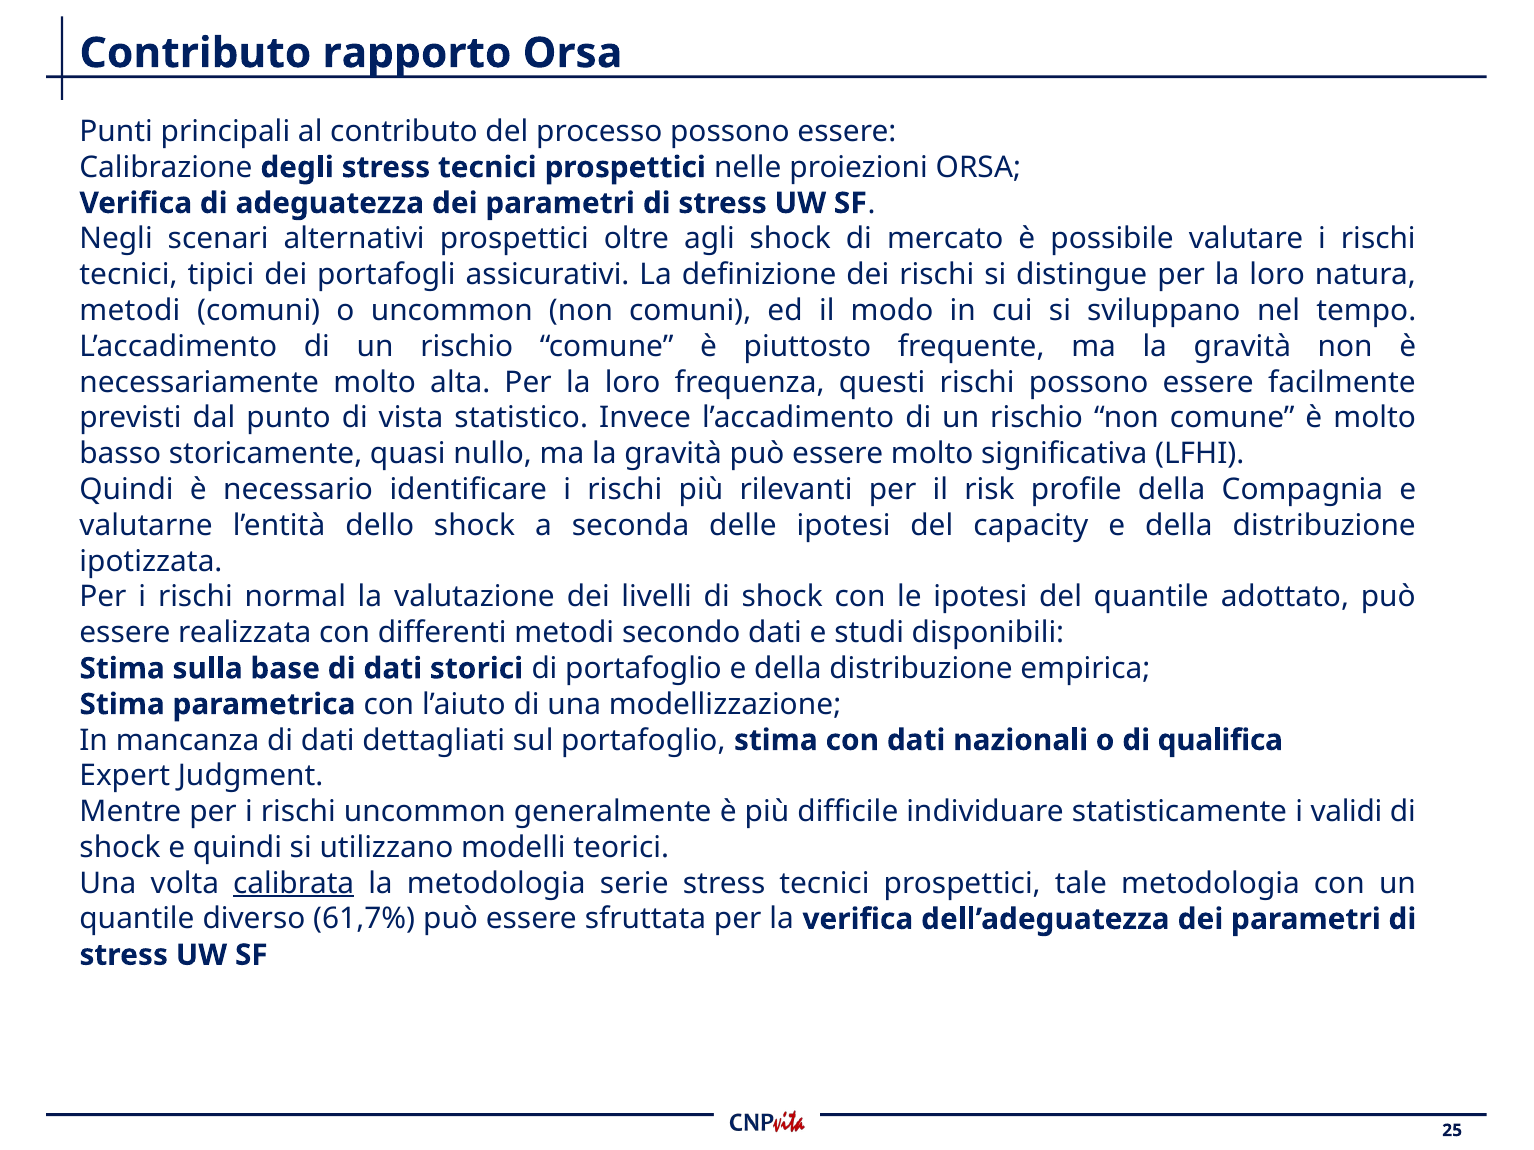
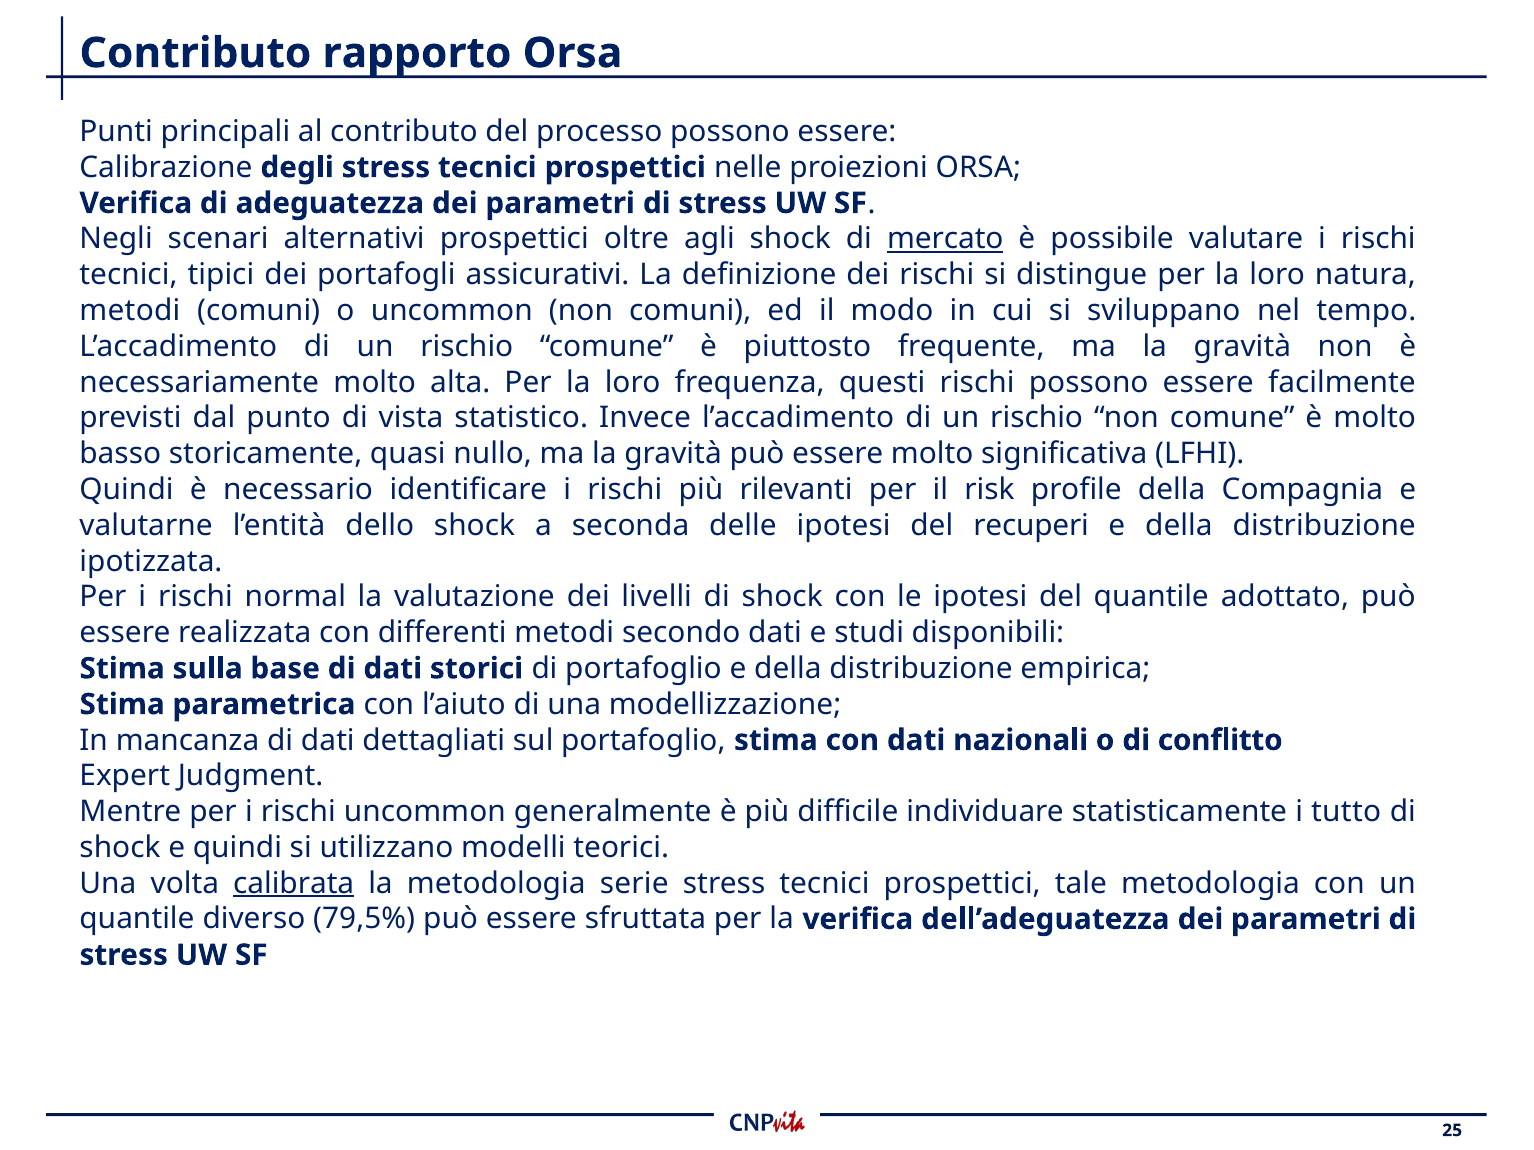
mercato underline: none -> present (945, 239)
capacity: capacity -> recuperi (1031, 526)
qualifica: qualifica -> conflitto (1220, 740)
validi: validi -> tutto (1346, 812)
61,7%: 61,7% -> 79,5% (364, 920)
